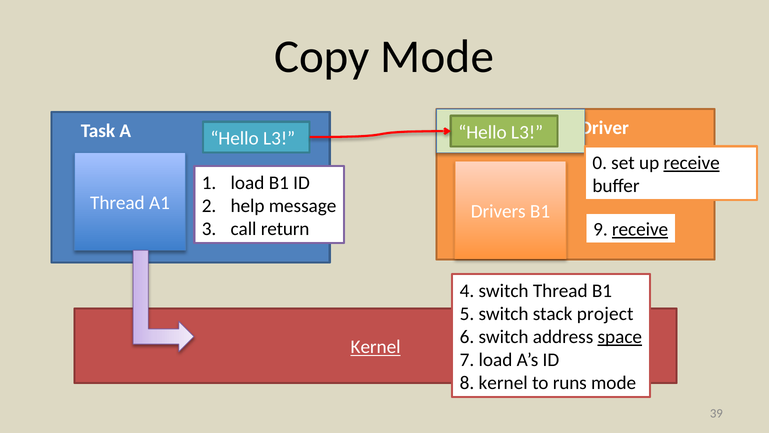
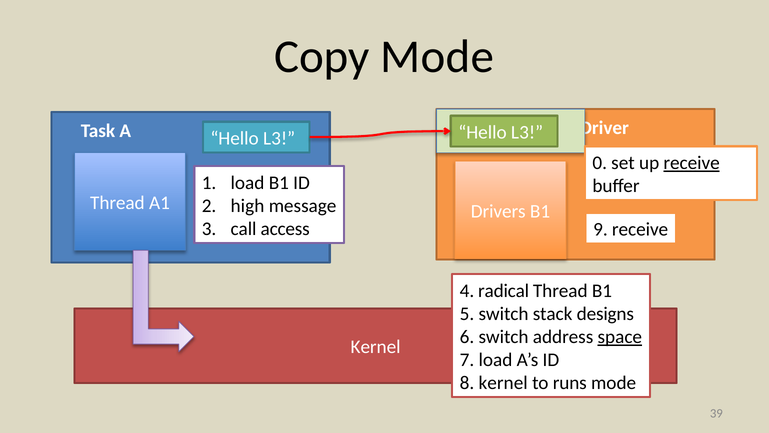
help: help -> high (247, 206)
return: return -> access (285, 229)
receive underline: present -> none (640, 229)
4 switch: switch -> radical (504, 290)
project: project -> designs (605, 314)
Kernel underline: present -> none (376, 347)
